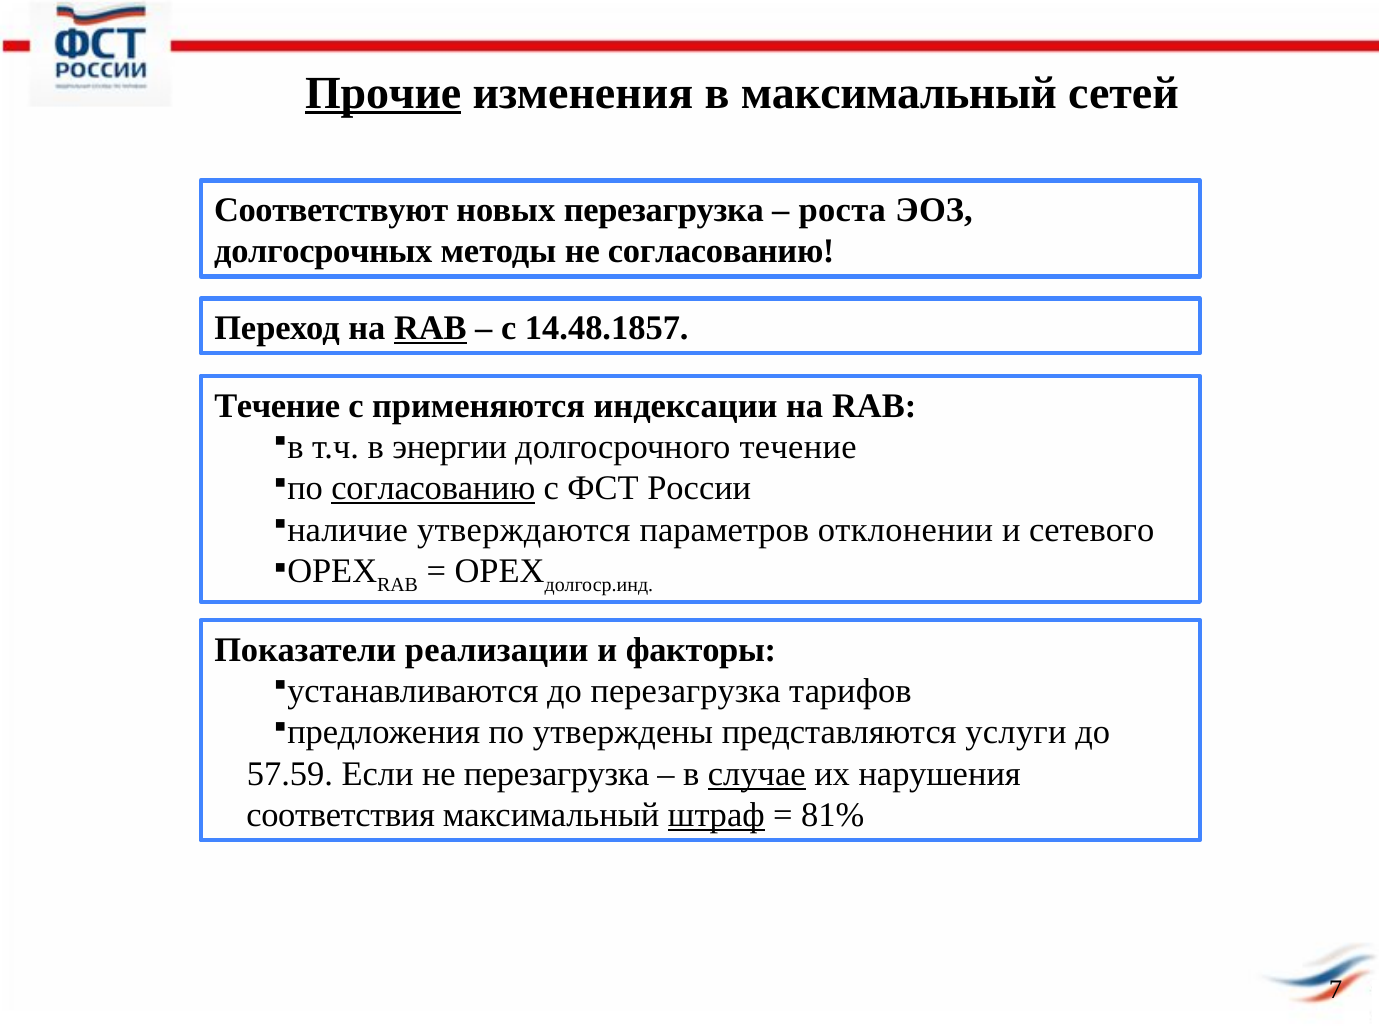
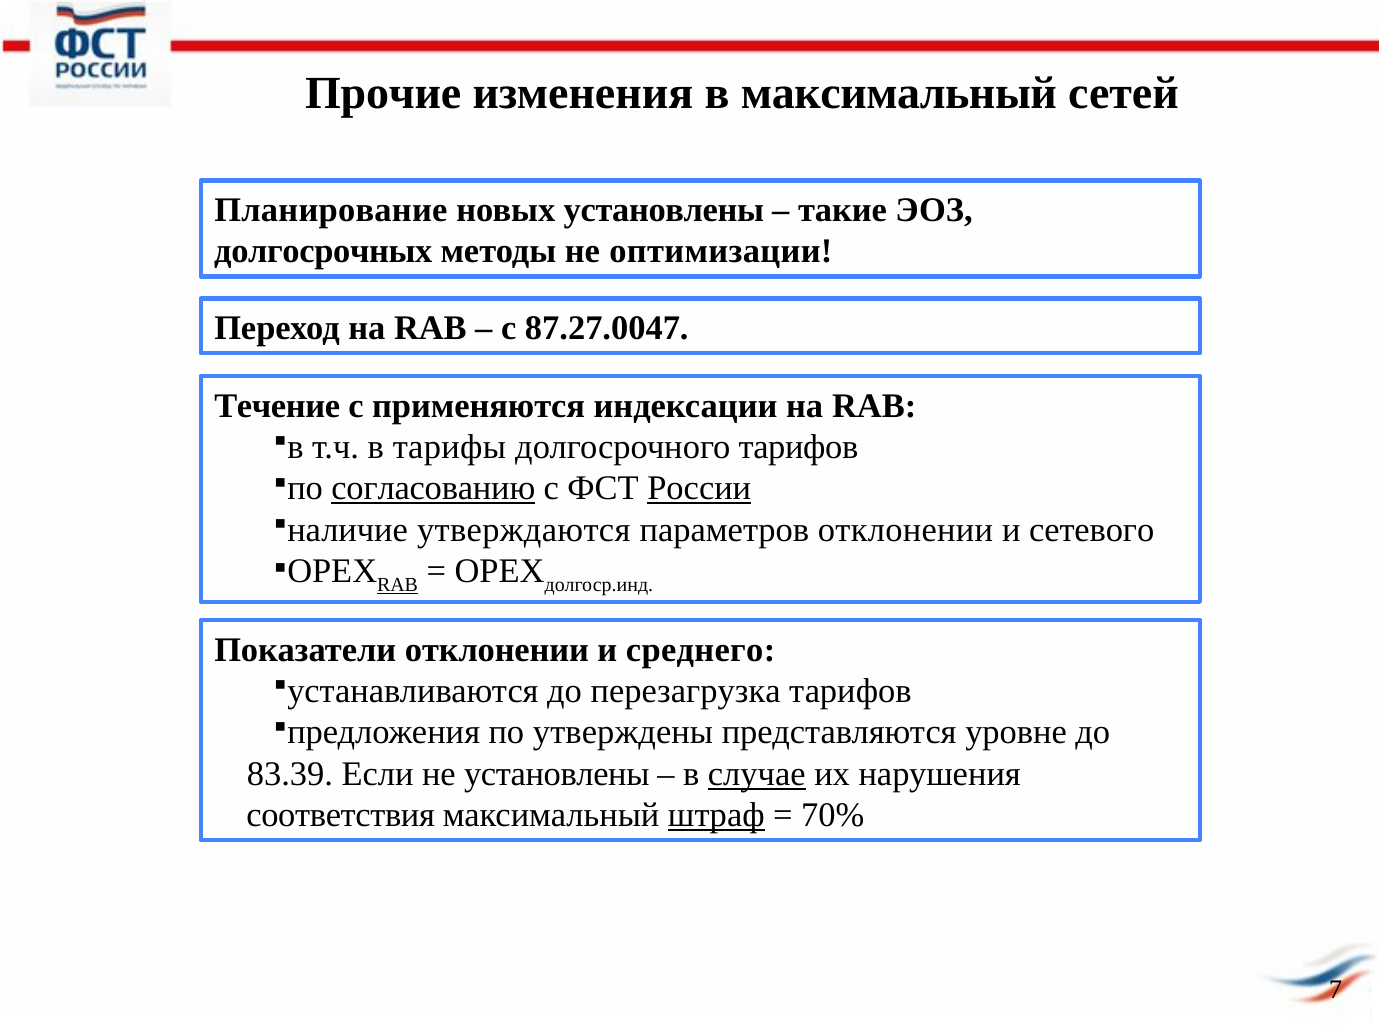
Прочие underline: present -> none (383, 93)
Соответствуют: Соответствуют -> Планирование (331, 210)
новых перезагрузка: перезагрузка -> установлены (664, 210)
роста: роста -> такие (842, 210)
не согласованию: согласованию -> оптимизации (721, 252)
RAB underline: present -> none (430, 328)
14.48.1857: 14.48.1857 -> 87.27.0047 (607, 328)
энергии: энергии -> тарифы (449, 447)
долгосрочного течение: течение -> тарифов (798, 447)
России underline: none -> present (699, 489)
RAB underline: none -> present (398, 585)
Показатели реализации: реализации -> отклонении (497, 650)
факторы: факторы -> среднего (701, 650)
услуги: услуги -> уровне (1016, 733)
57.59: 57.59 -> 83.39 (290, 774)
не перезагрузка: перезагрузка -> установлены (557, 774)
81%: 81% -> 70% (833, 815)
